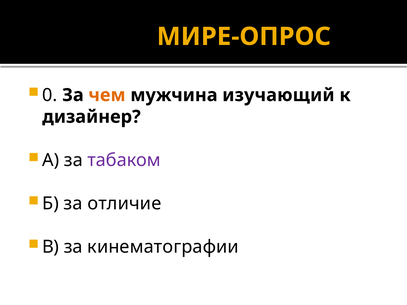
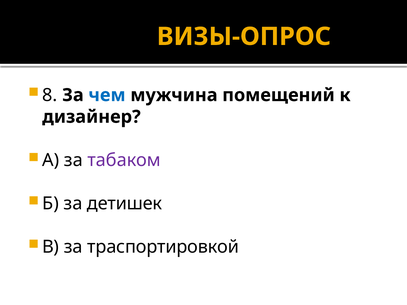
МИРЕ-ОПРОС: МИРЕ-ОПРОС -> ВИЗЫ-ОПРОС (244, 37)
0: 0 -> 8 (50, 95)
чем colour: orange -> blue (107, 95)
изучающий: изучающий -> помещений (279, 95)
отличие: отличие -> детишек (125, 204)
кинематографии: кинематографии -> траспортировкой (163, 247)
